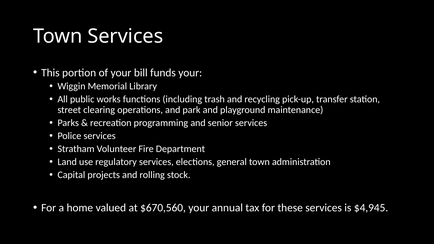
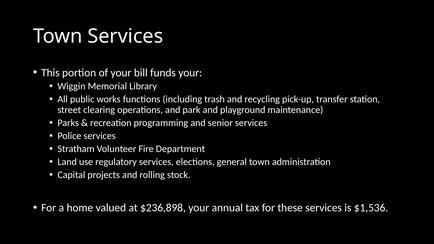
$670,560: $670,560 -> $236,898 (163, 208)
$4,945: $4,945 -> $1,536 (371, 208)
